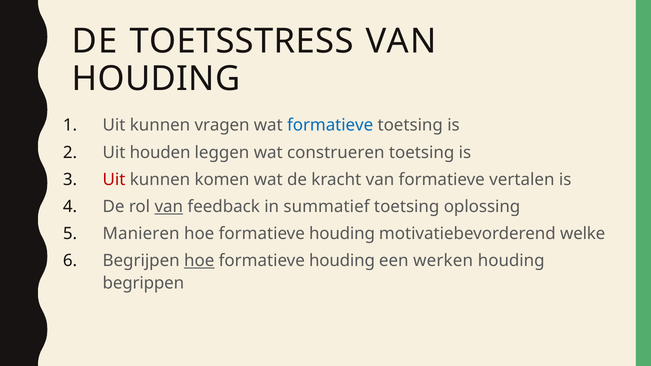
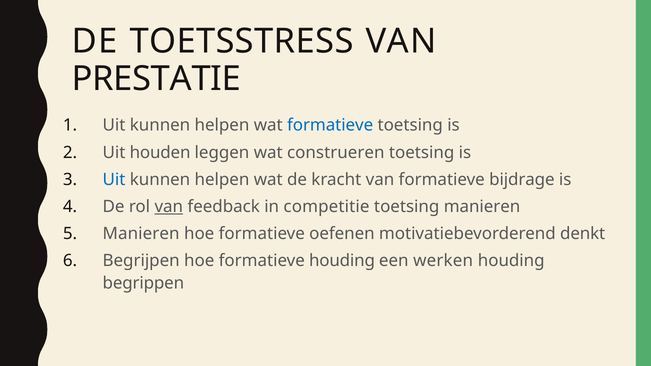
HOUDING: HOUDING -> PRESTATIE (156, 79)
vragen: vragen -> helpen (222, 125)
Uit colour: red -> blue (114, 180)
komen: komen -> helpen (222, 180)
vertalen: vertalen -> bijdrage (522, 180)
summatief: summatief -> competitie (326, 207)
toetsing oplossing: oplossing -> manieren (482, 207)
houding: houding -> oefenen (342, 234)
welke: welke -> denkt (583, 234)
hoe underline: present -> none (199, 261)
